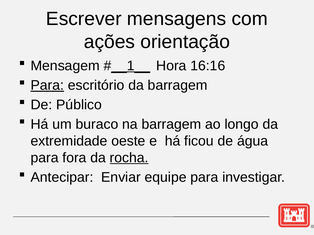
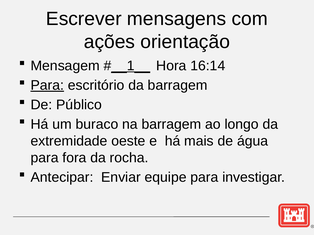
16:16: 16:16 -> 16:14 (208, 66)
ficou: ficou -> mais (199, 141)
rocha underline: present -> none (129, 158)
